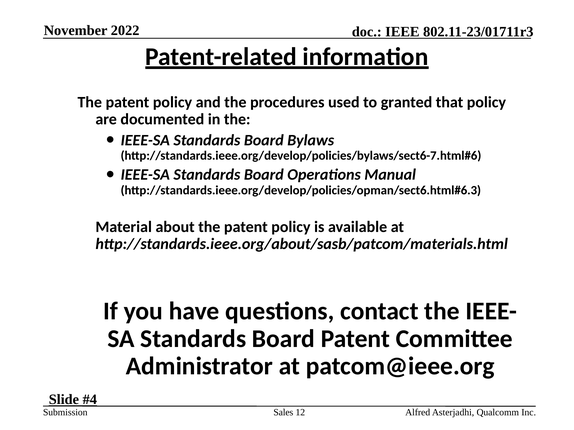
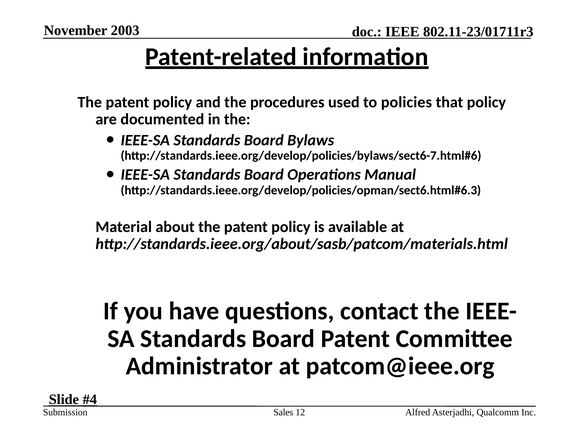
2022: 2022 -> 2003 (125, 30)
granted: granted -> policies (406, 102)
